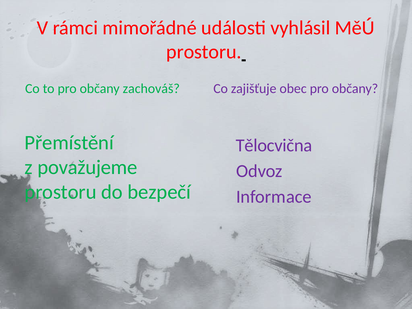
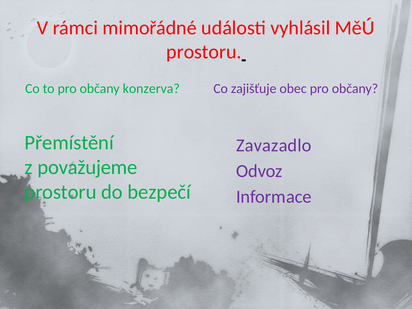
zachováš: zachováš -> konzerva (151, 89)
Tělocvična: Tělocvična -> Zavazadlo (274, 146)
